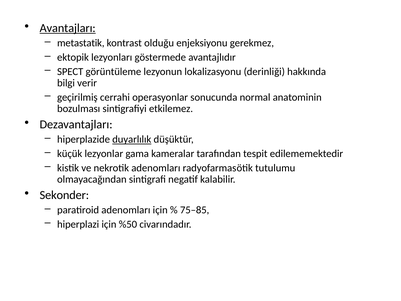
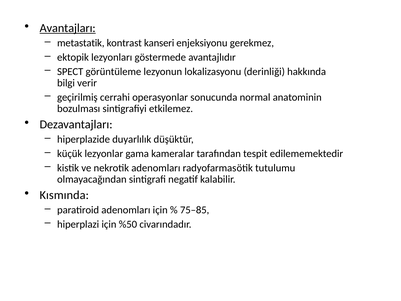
olduğu: olduğu -> kanseri (159, 43)
duyarlılık underline: present -> none (132, 139)
Sekonder: Sekonder -> Kısmında (64, 195)
